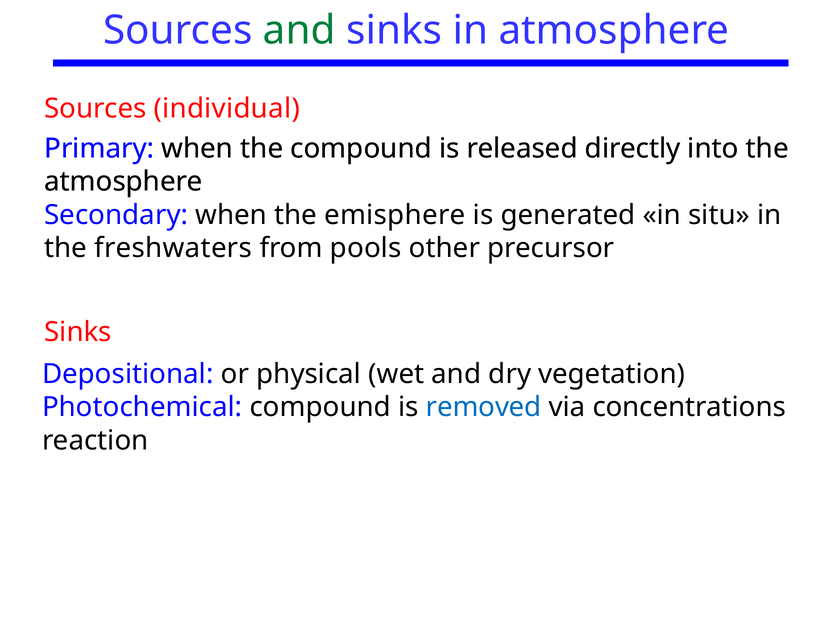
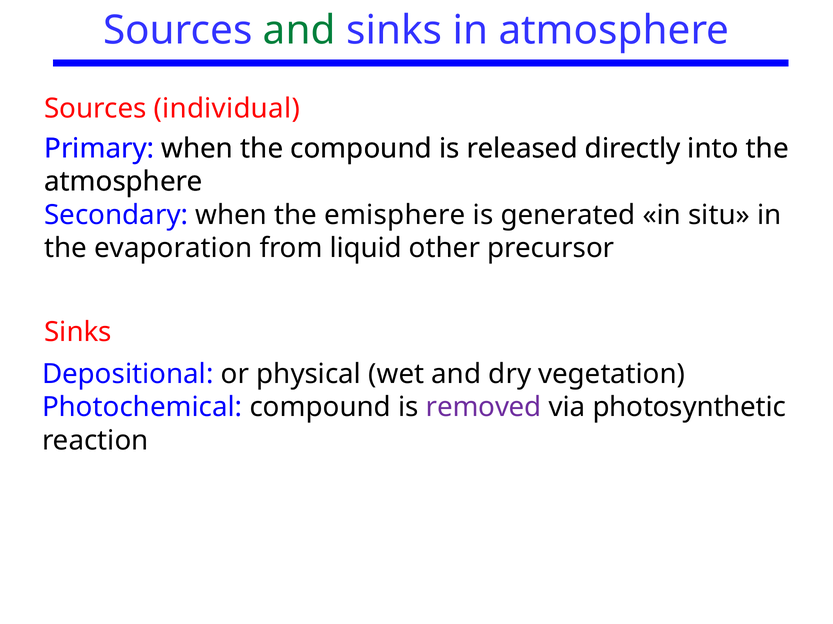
freshwaters: freshwaters -> evaporation (173, 249)
pools: pools -> liquid (366, 249)
removed colour: blue -> purple (484, 408)
concentrations: concentrations -> photosynthetic (689, 408)
